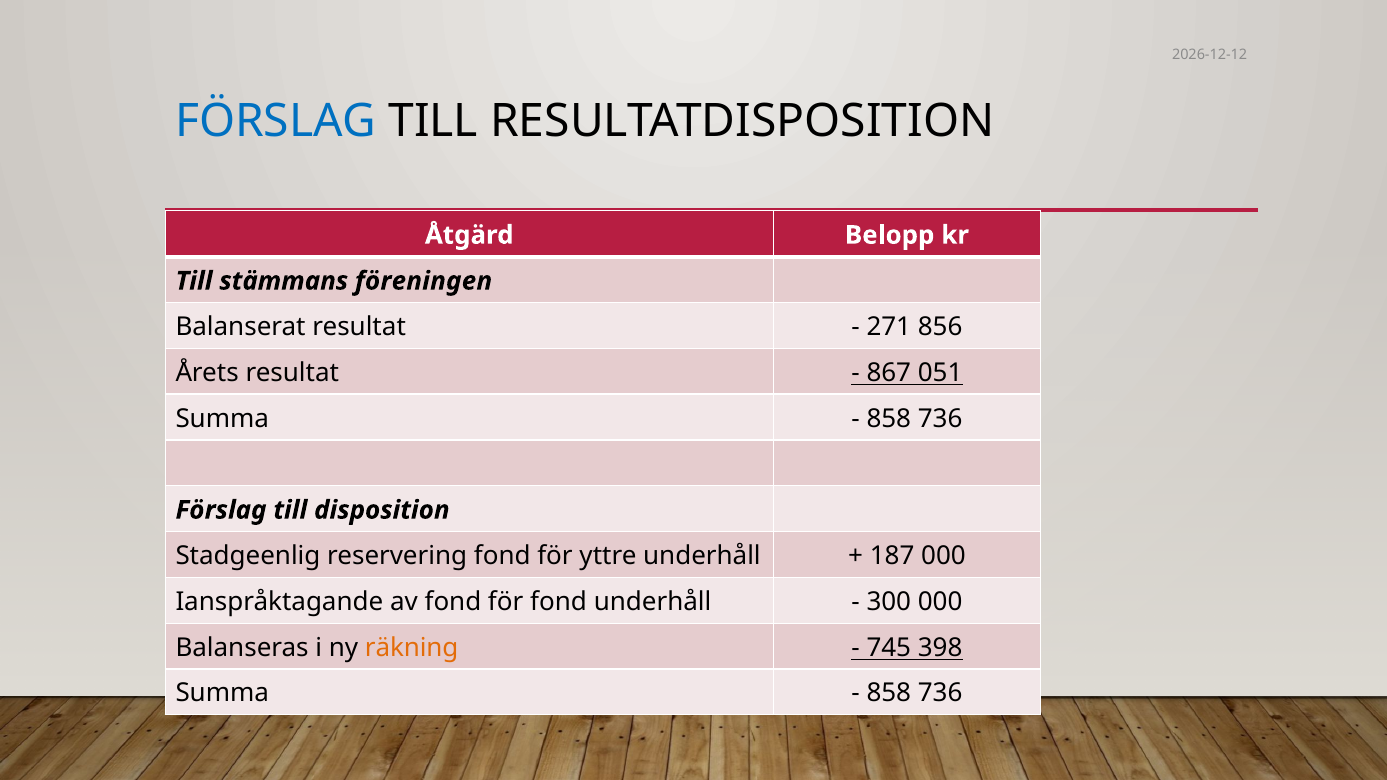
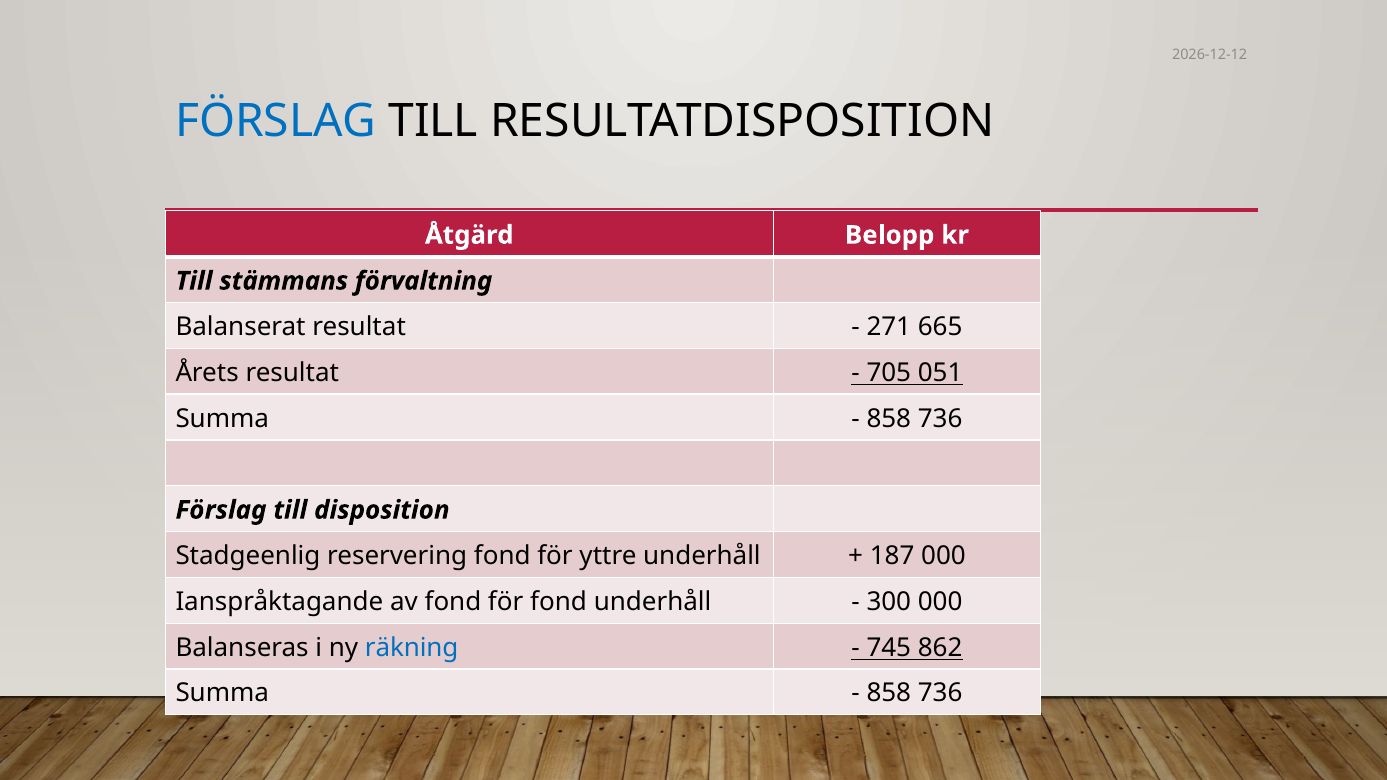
föreningen: föreningen -> förvaltning (424, 281)
856: 856 -> 665 (940, 327)
867: 867 -> 705 (889, 373)
räkning colour: orange -> blue (412, 648)
398: 398 -> 862 (940, 648)
